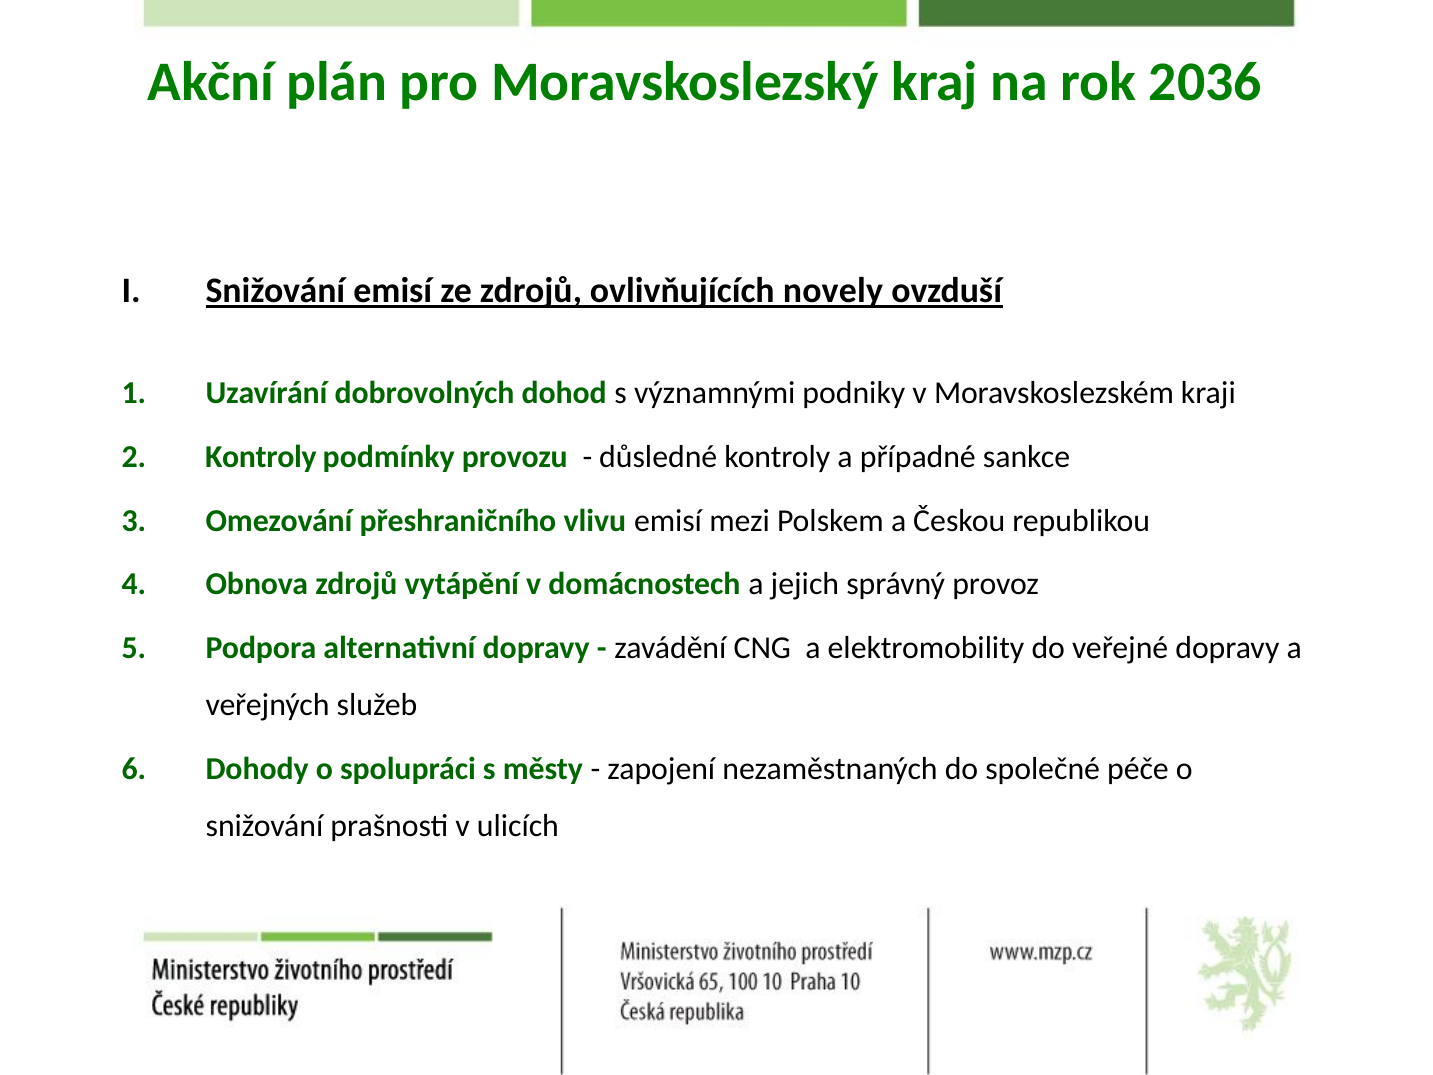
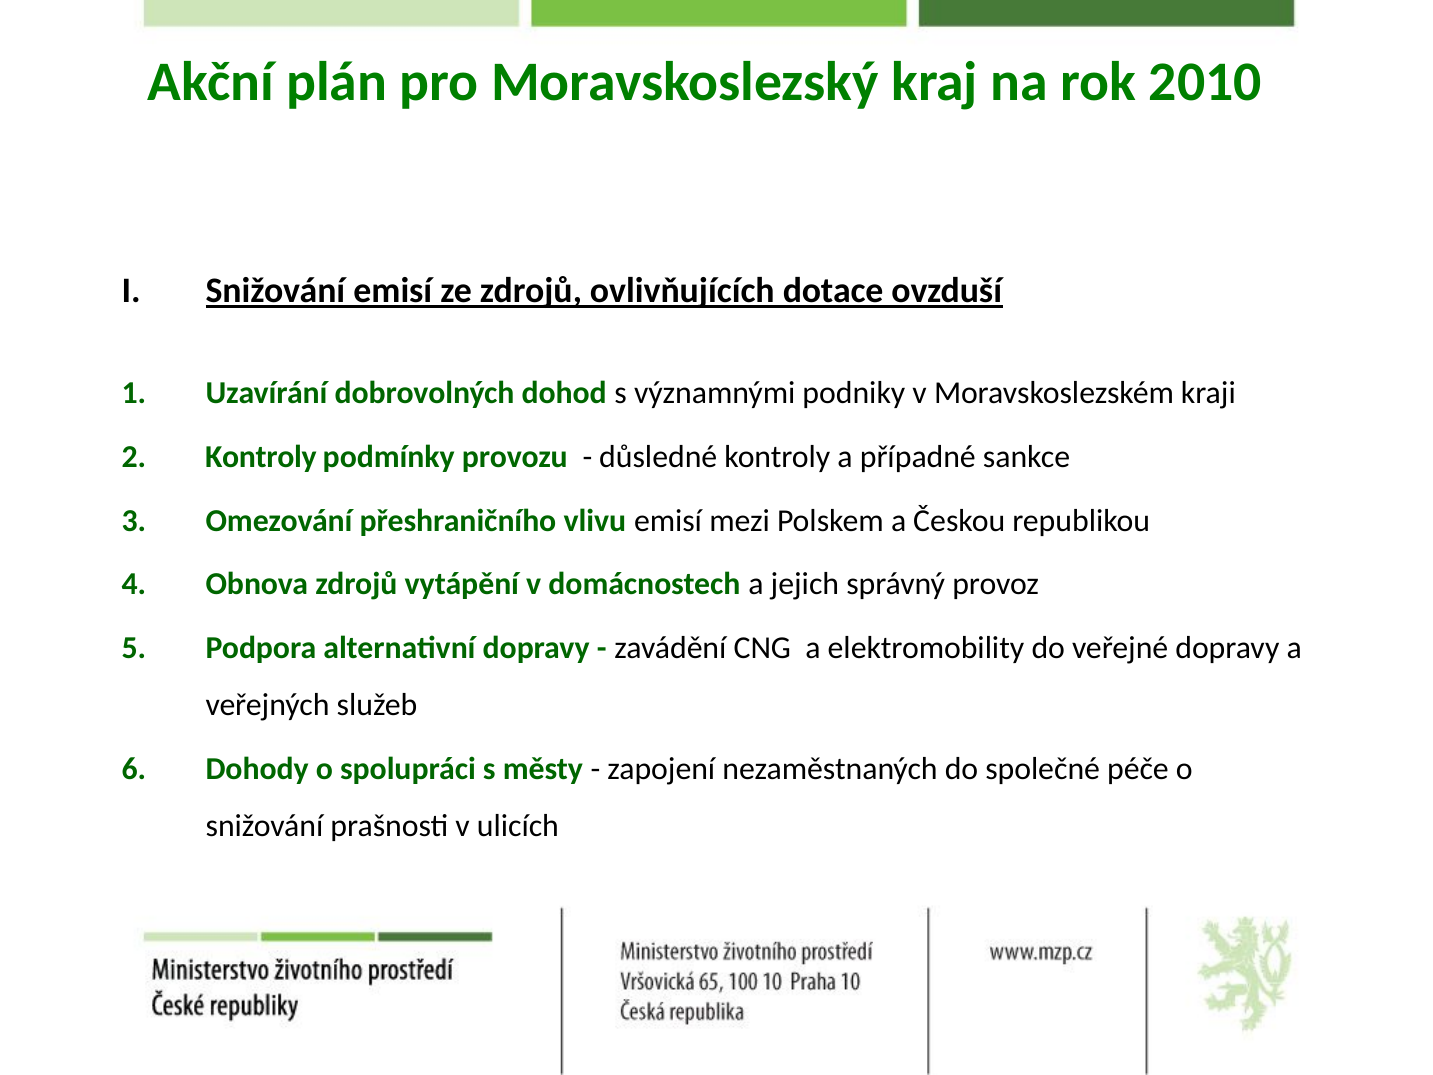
2036: 2036 -> 2010 (1205, 82)
novely: novely -> dotace (833, 291)
